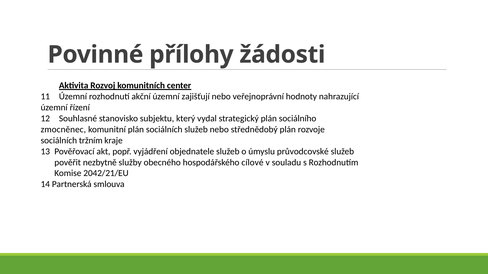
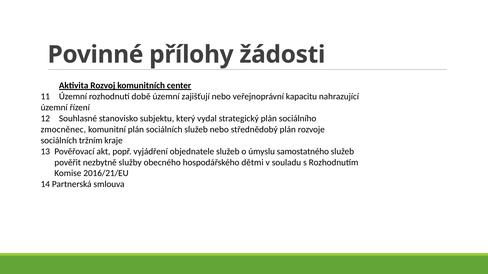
akční: akční -> době (141, 97)
hodnoty: hodnoty -> kapacitu (301, 97)
průvodcovské: průvodcovské -> samostatného (303, 152)
cílové: cílové -> dětmi (252, 163)
2042/21/EU: 2042/21/EU -> 2016/21/EU (106, 174)
